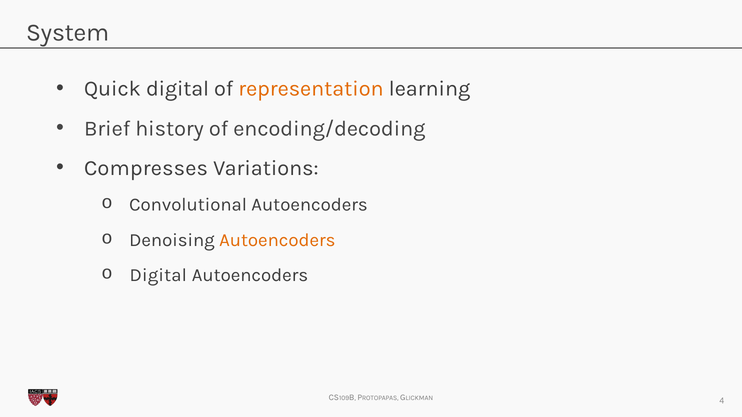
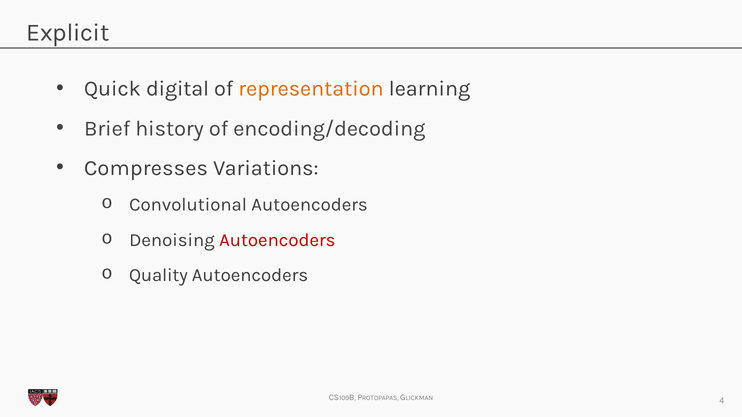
System: System -> Explicit (68, 32)
Autoencoders colour: orange -> red (277, 240)
Digital: Digital -> Quality (158, 275)
